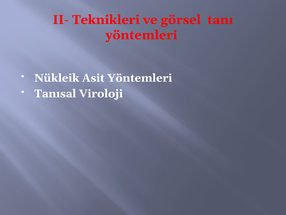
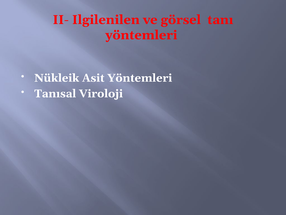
Teknikleri: Teknikleri -> Ilgilenilen (106, 20)
